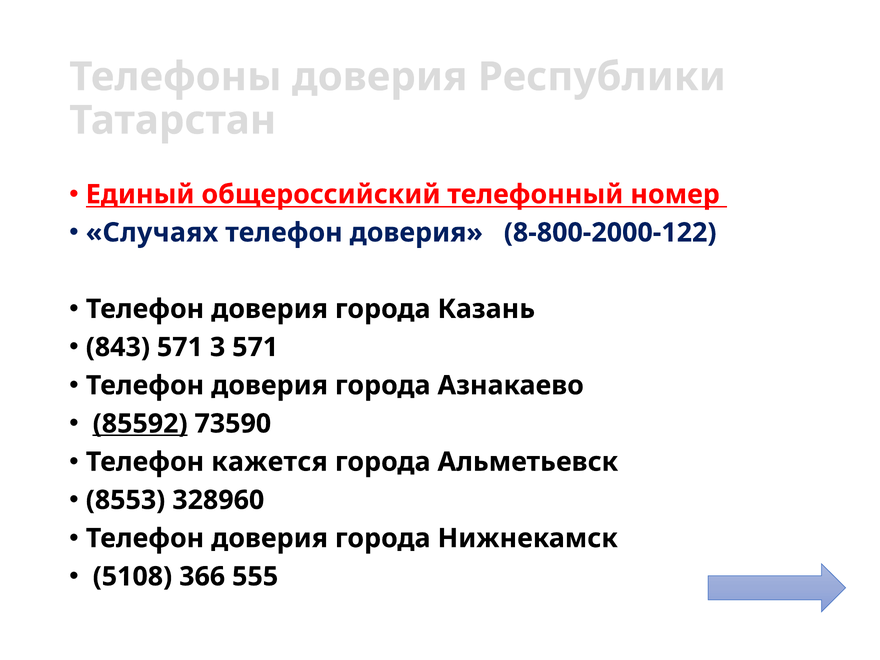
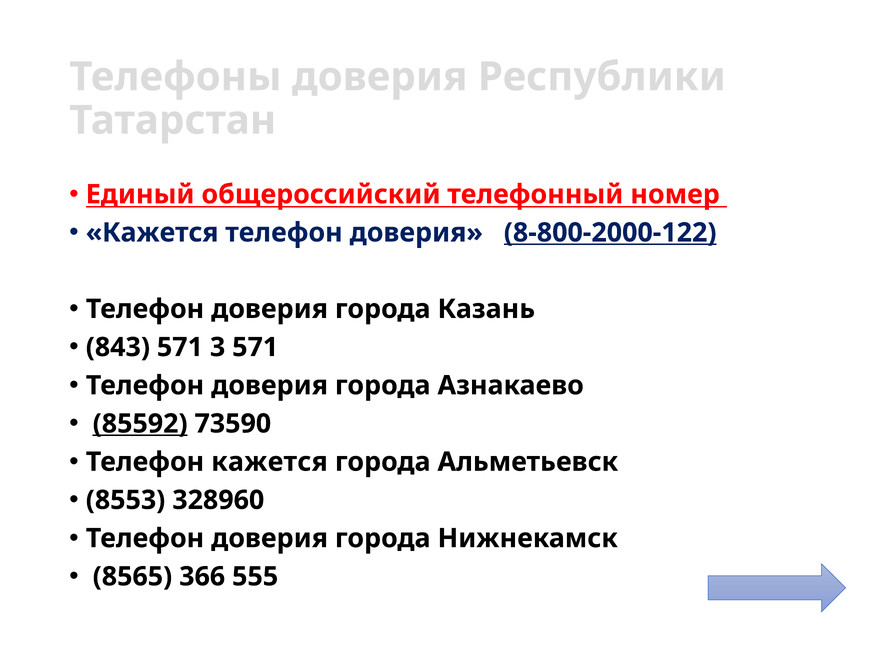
Случаях: Случаях -> Кажется (152, 233)
8-800-2000-122 underline: none -> present (610, 233)
5108: 5108 -> 8565 (132, 577)
